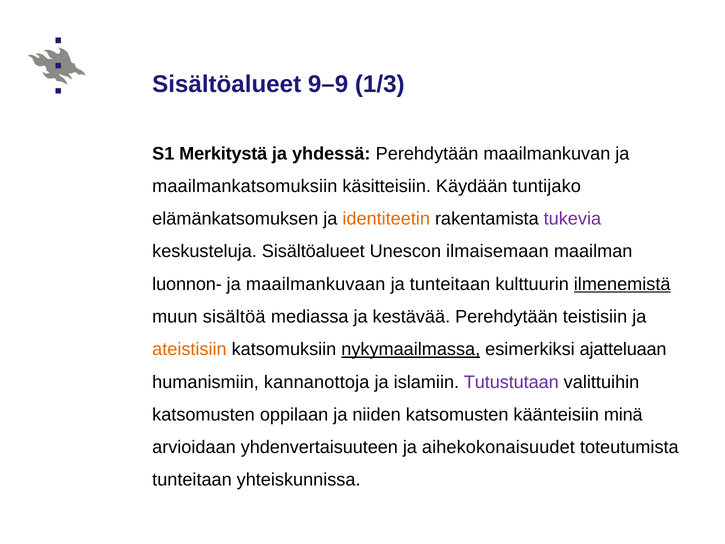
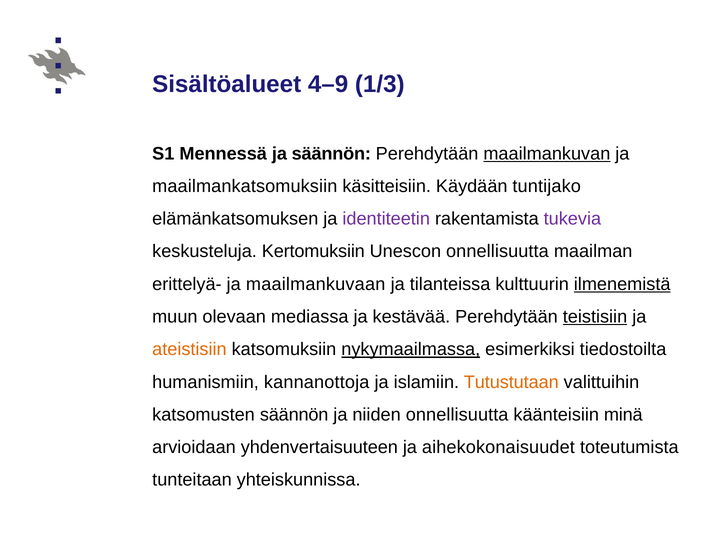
9–9: 9–9 -> 4–9 (328, 84)
Merkitystä: Merkitystä -> Mennessä (223, 154)
ja yhdessä: yhdessä -> säännön (331, 154)
maailmankuvan underline: none -> present (547, 154)
identiteetin colour: orange -> purple (386, 219)
keskusteluja Sisältöalueet: Sisältöalueet -> Kertomuksiin (313, 251)
Unescon ilmaisemaan: ilmaisemaan -> onnellisuutta (497, 251)
luonnon-: luonnon- -> erittelyä- (187, 284)
ja tunteitaan: tunteitaan -> tilanteissa (450, 284)
sisältöä: sisältöä -> olevaan (234, 317)
teistisiin underline: none -> present (595, 317)
ajatteluaan: ajatteluaan -> tiedostoilta (623, 349)
Tutustutaan colour: purple -> orange (511, 382)
katsomusten oppilaan: oppilaan -> säännön (294, 415)
niiden katsomusten: katsomusten -> onnellisuutta (457, 415)
